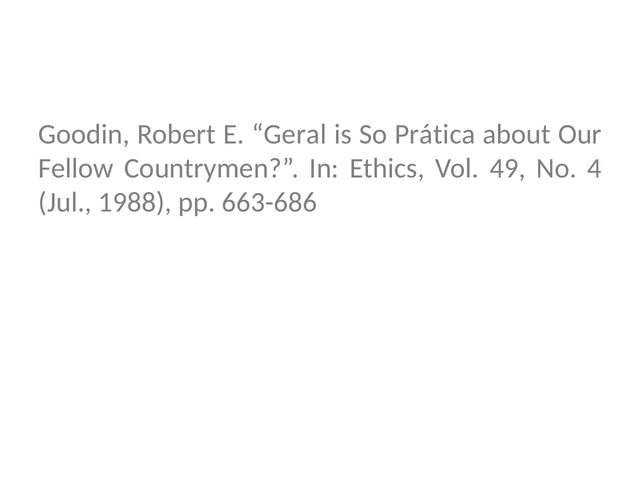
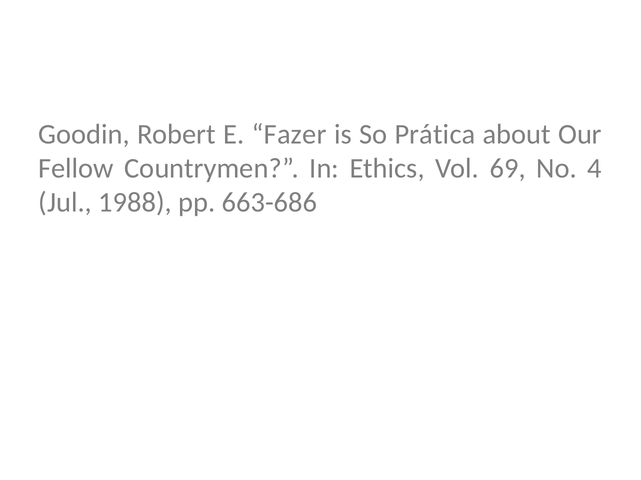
Geral: Geral -> Fazer (289, 134)
49: 49 -> 69 (508, 169)
